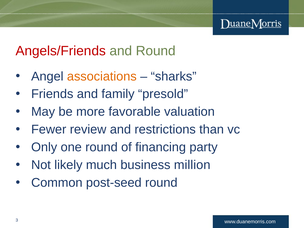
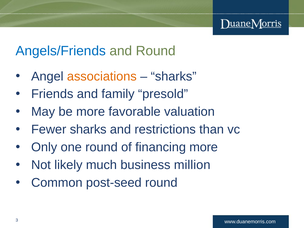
Angels/Friends colour: red -> blue (61, 51)
Fewer review: review -> sharks (88, 130)
financing party: party -> more (204, 147)
